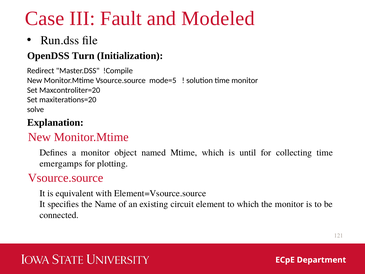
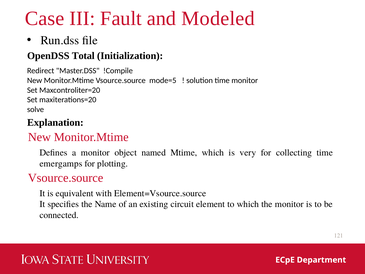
Turn: Turn -> Total (83, 56)
until: until -> very (248, 152)
